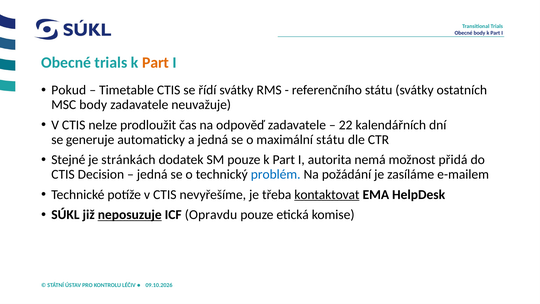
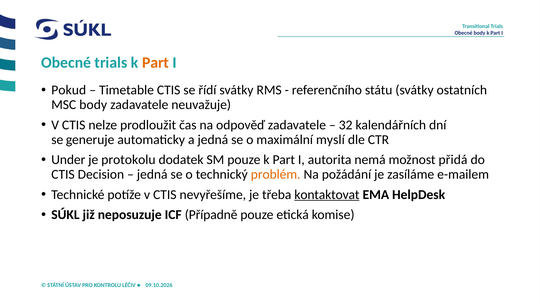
22: 22 -> 32 (346, 125)
maximální státu: státu -> myslí (330, 139)
Stejné: Stejné -> Under (68, 160)
stránkách: stránkách -> protokolu (128, 160)
problém colour: blue -> orange (276, 174)
neposuzuje underline: present -> none (130, 215)
Opravdu: Opravdu -> Případně (211, 215)
